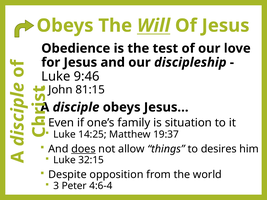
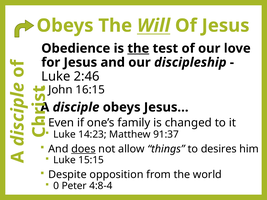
the underline: none -> present (138, 48)
9:46: 9:46 -> 2:46 (87, 76)
81:15: 81:15 -> 16:15 (90, 90)
situation: situation -> changed (188, 123)
14:25: 14:25 -> 14:23 (92, 134)
19:37: 19:37 -> 91:37 (166, 134)
32:15: 32:15 -> 15:15 (91, 160)
3: 3 -> 0 (56, 186)
4:6-4: 4:6-4 -> 4:8-4 (101, 186)
